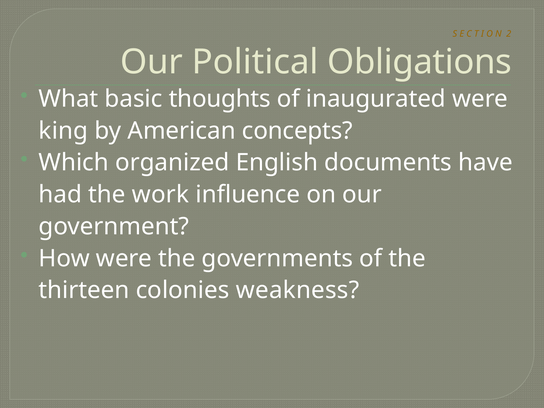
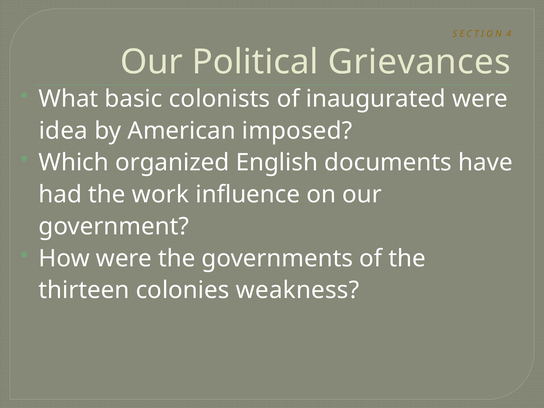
2: 2 -> 4 (509, 34)
Obligations: Obligations -> Grievances (419, 62)
thoughts: thoughts -> colonists (220, 99)
king: king -> idea (63, 131)
concepts: concepts -> imposed (297, 131)
